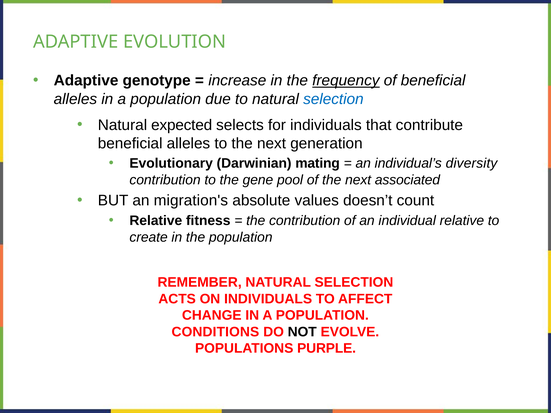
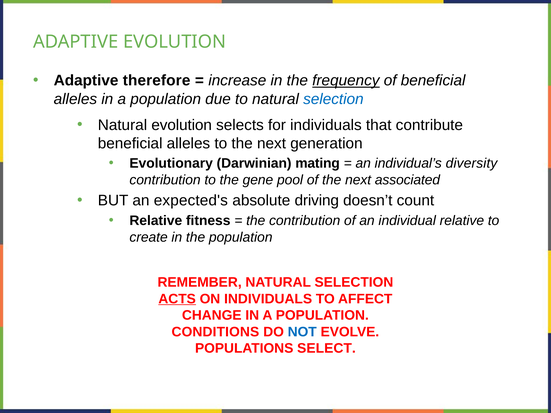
genotype: genotype -> therefore (157, 81)
Natural expected: expected -> evolution (182, 125)
migration's: migration's -> expected's (191, 201)
values: values -> driving (317, 201)
ACTS underline: none -> present (177, 299)
NOT colour: black -> blue (302, 332)
PURPLE: PURPLE -> SELECT (326, 349)
